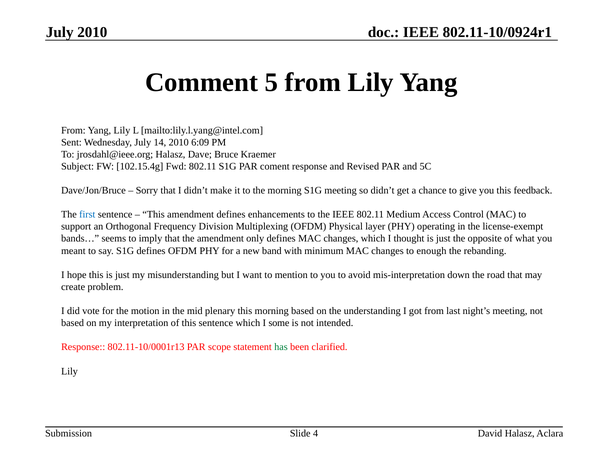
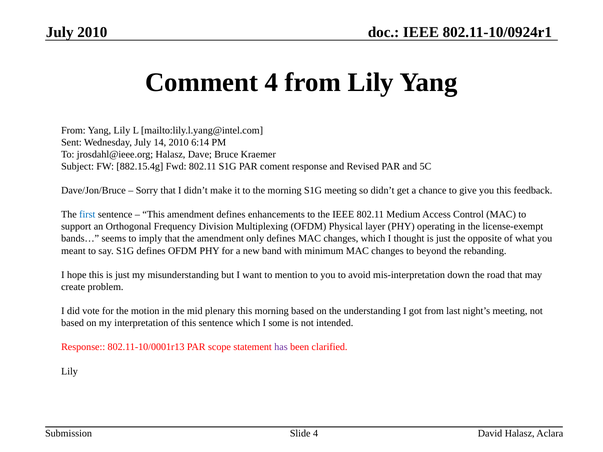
Comment 5: 5 -> 4 (271, 82)
6:09: 6:09 -> 6:14 (200, 142)
102.15.4g: 102.15.4g -> 882.15.4g (140, 166)
enough: enough -> beyond (431, 251)
has colour: green -> purple (281, 347)
